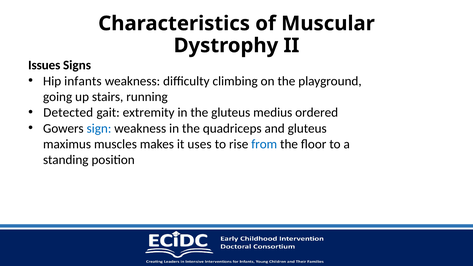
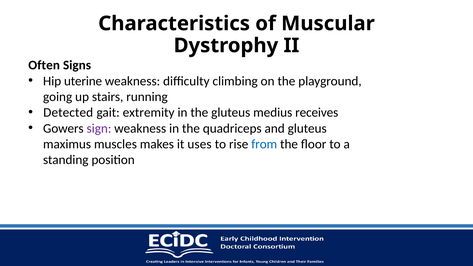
Issues: Issues -> Often (44, 65)
infants: infants -> uterine (83, 81)
ordered: ordered -> receives (317, 113)
sign colour: blue -> purple (99, 128)
